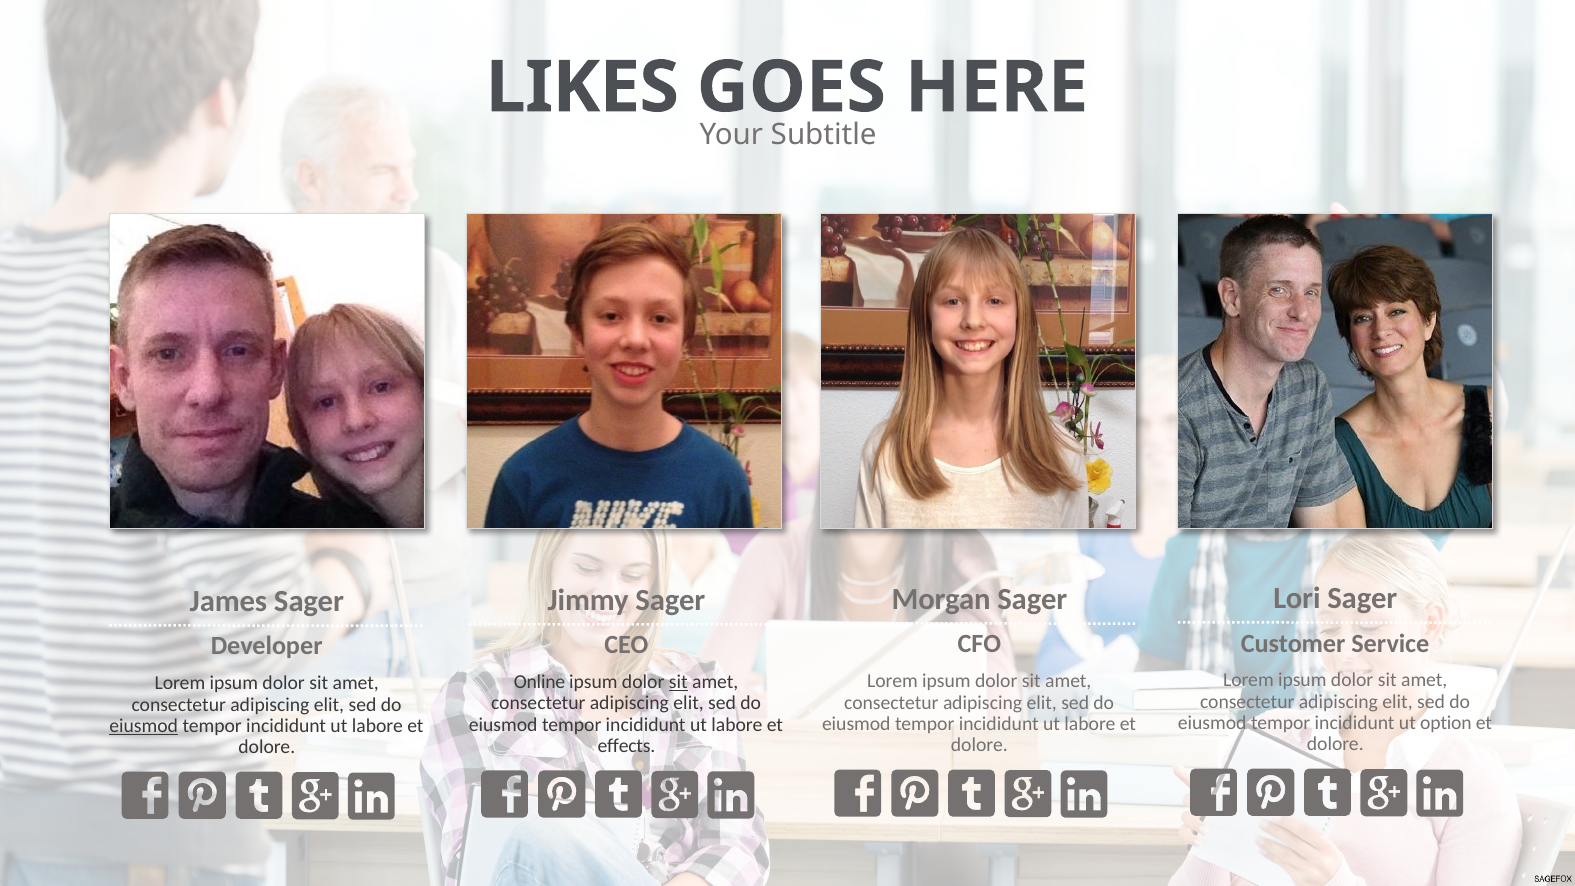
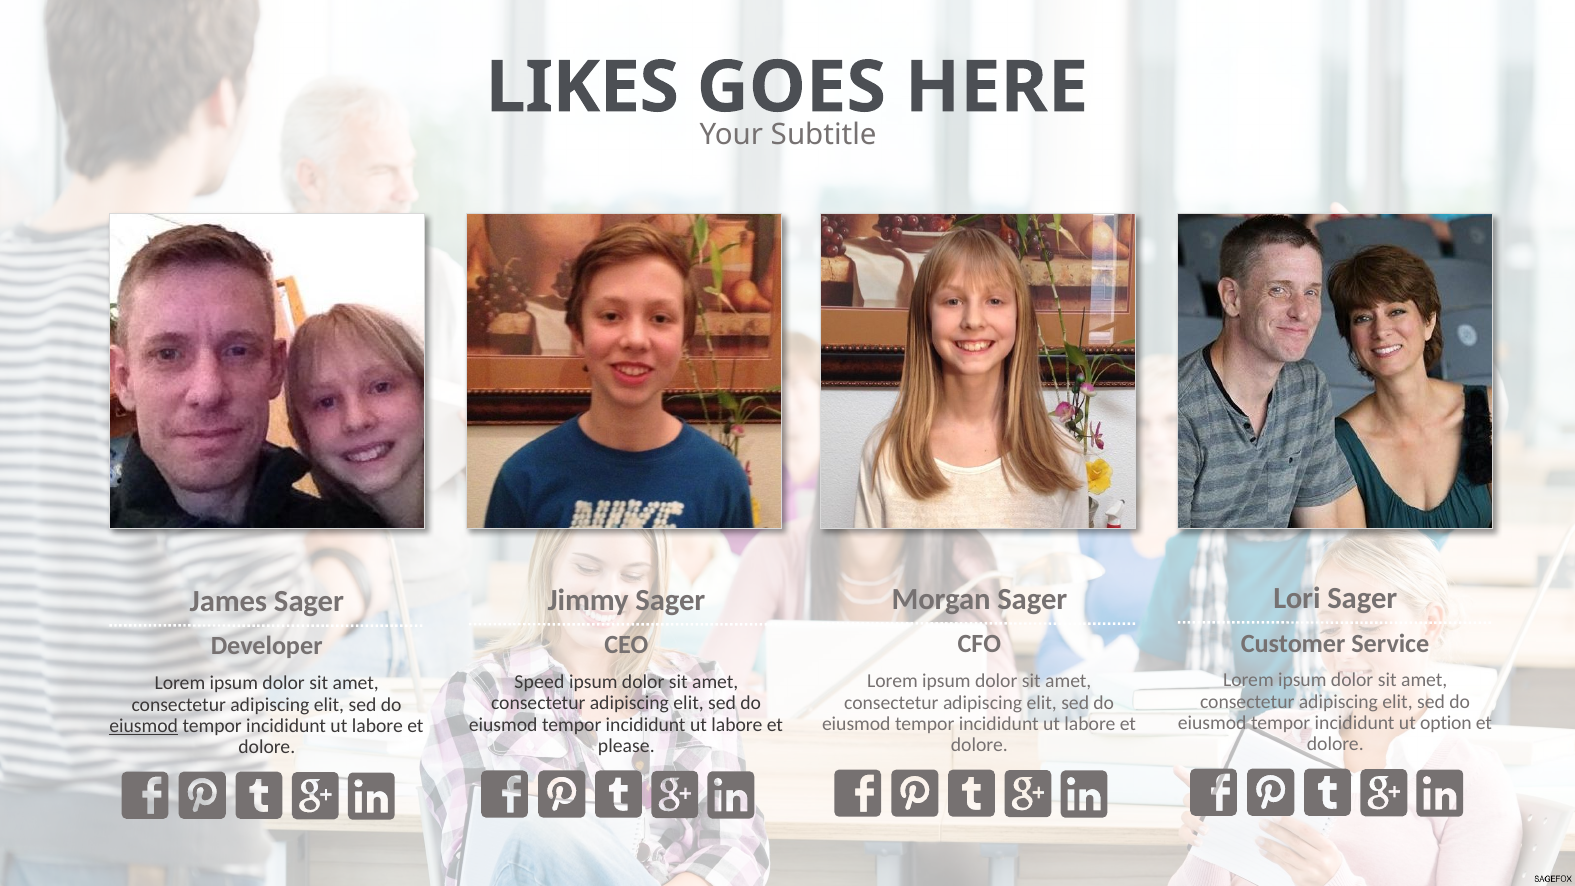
Online: Online -> Speed (539, 682)
sit underline: present -> none (678, 682)
effects: effects -> please (626, 746)
